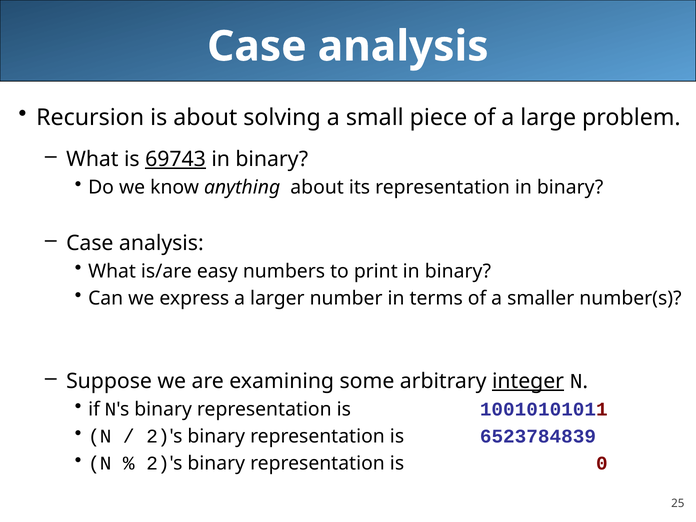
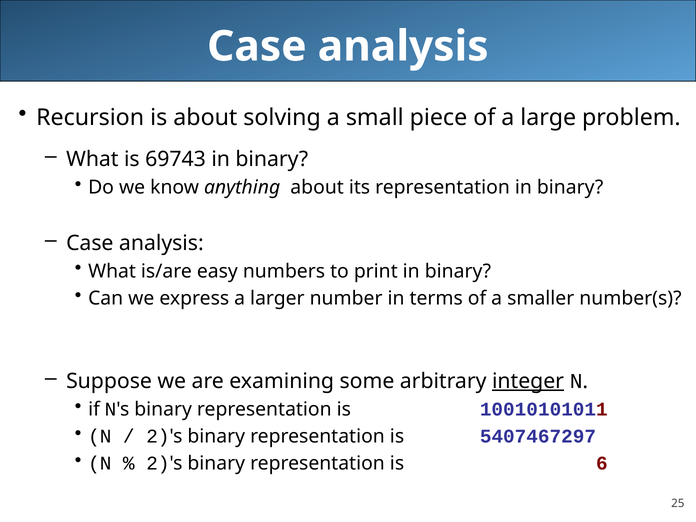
69743 underline: present -> none (176, 159)
6523784839: 6523784839 -> 5407467297 (538, 436)
0: 0 -> 6 (602, 463)
